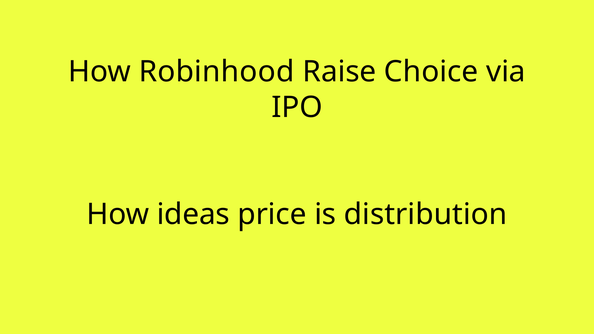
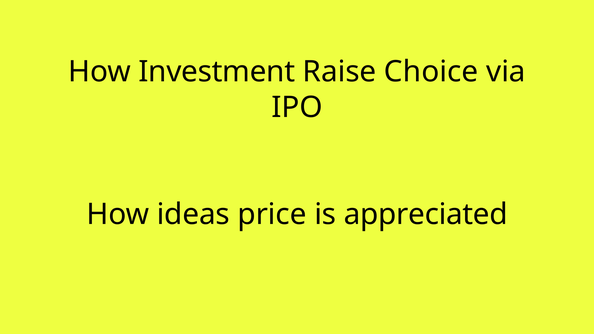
Robinhood: Robinhood -> Investment (217, 72)
distribution: distribution -> appreciated (426, 214)
